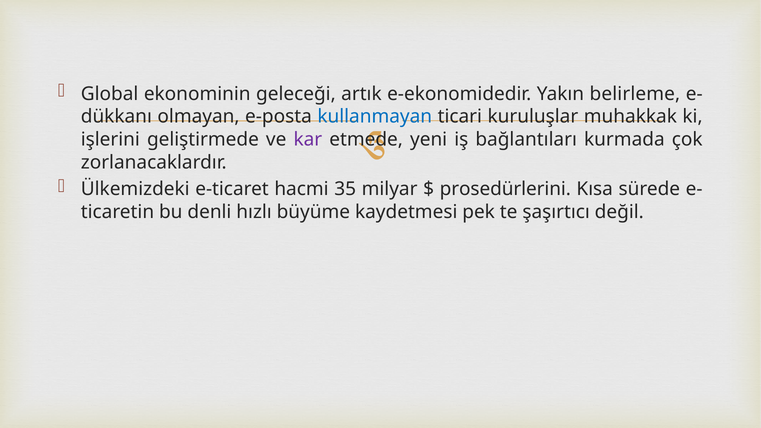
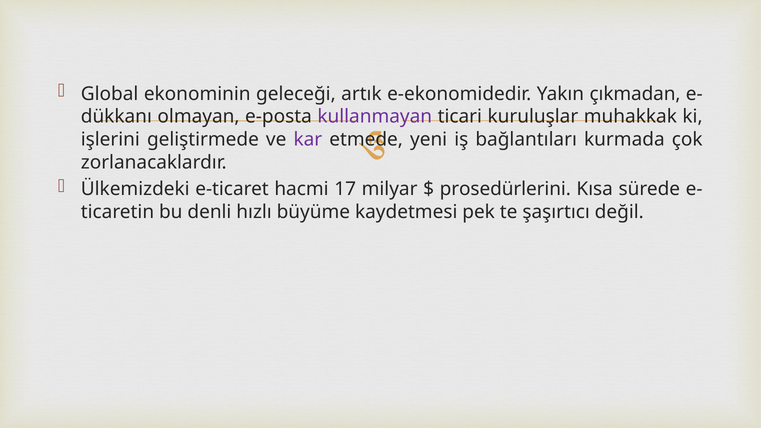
belirleme: belirleme -> çıkmadan (635, 94)
kullanmayan colour: blue -> purple (375, 117)
35: 35 -> 17 (345, 189)
